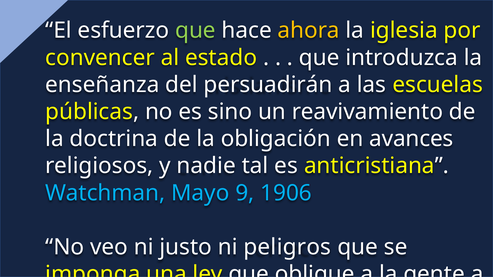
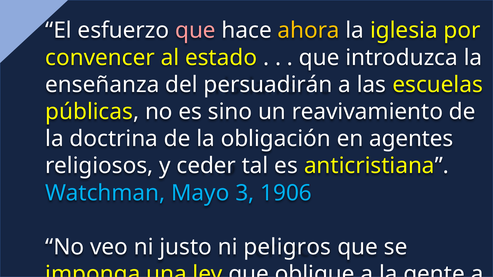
que colour: light green -> pink (195, 31)
avances: avances -> agentes (411, 139)
nadie: nadie -> ceder (206, 166)
9: 9 -> 3 (245, 193)
